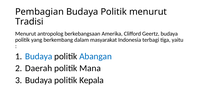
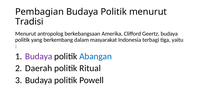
Budaya colour: blue -> purple (39, 56)
Mana: Mana -> Ritual (90, 68)
Kepala: Kepala -> Powell (92, 80)
